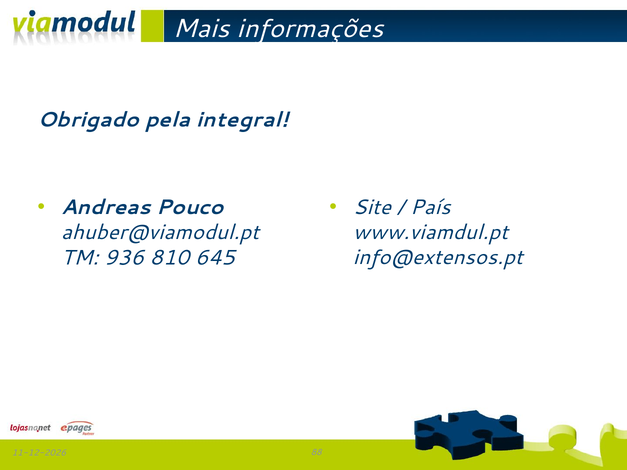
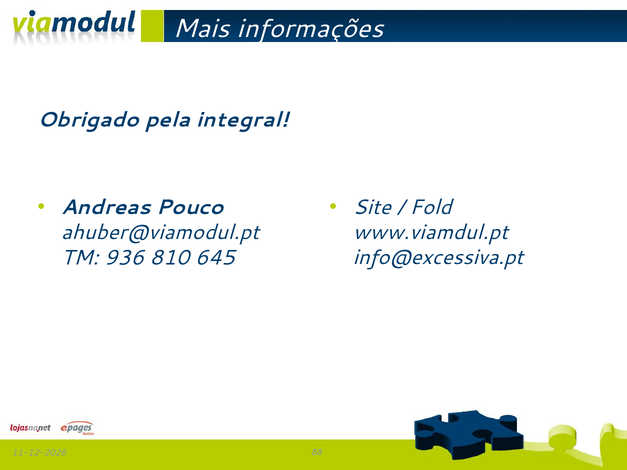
País: País -> Fold (431, 208)
info@extensos.pt: info@extensos.pt -> info@excessiva.pt (438, 258)
